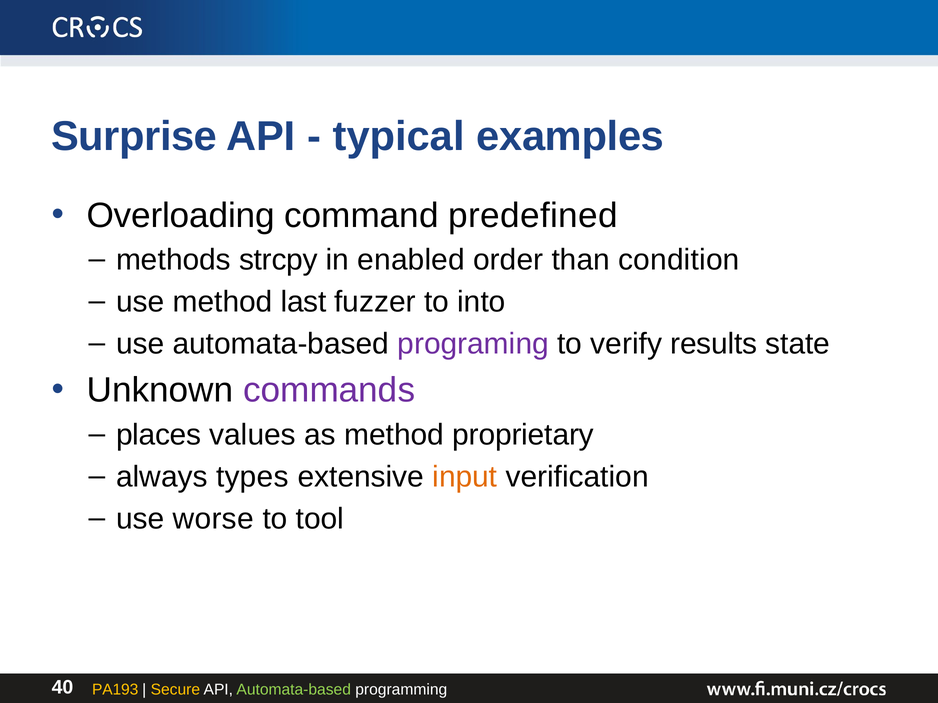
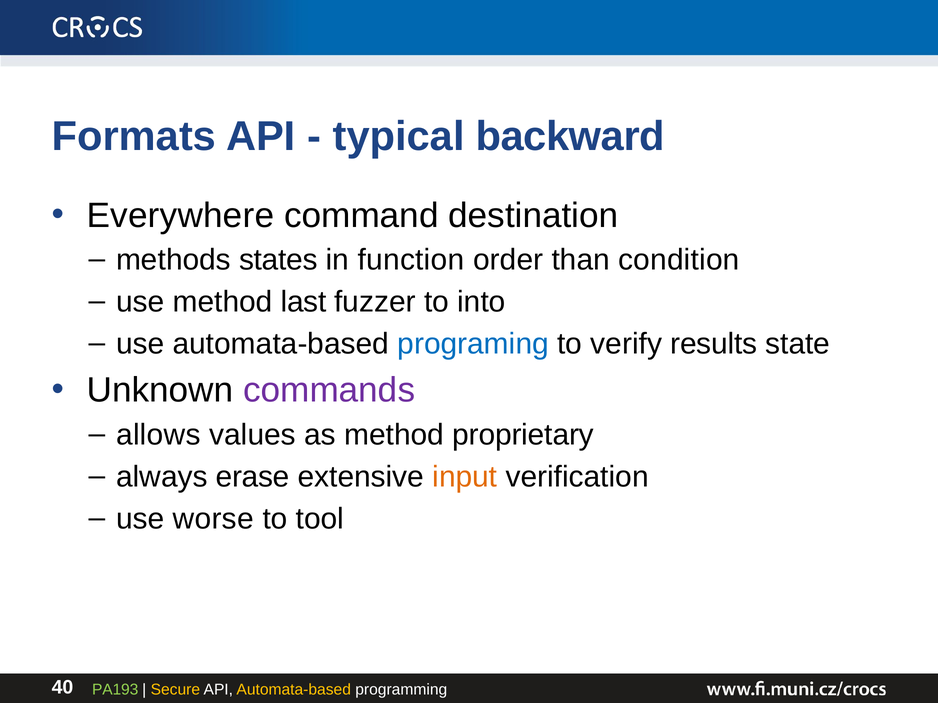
Surprise: Surprise -> Formats (134, 137)
examples: examples -> backward (570, 137)
Overloading: Overloading -> Everywhere (181, 216)
predefined: predefined -> destination (533, 216)
strcpy: strcpy -> states (278, 260)
enabled: enabled -> function (411, 260)
programing colour: purple -> blue (473, 344)
places: places -> allows (158, 435)
types: types -> erase (253, 477)
PA193 colour: yellow -> light green (115, 690)
Automata-based colour: light green -> yellow (294, 690)
